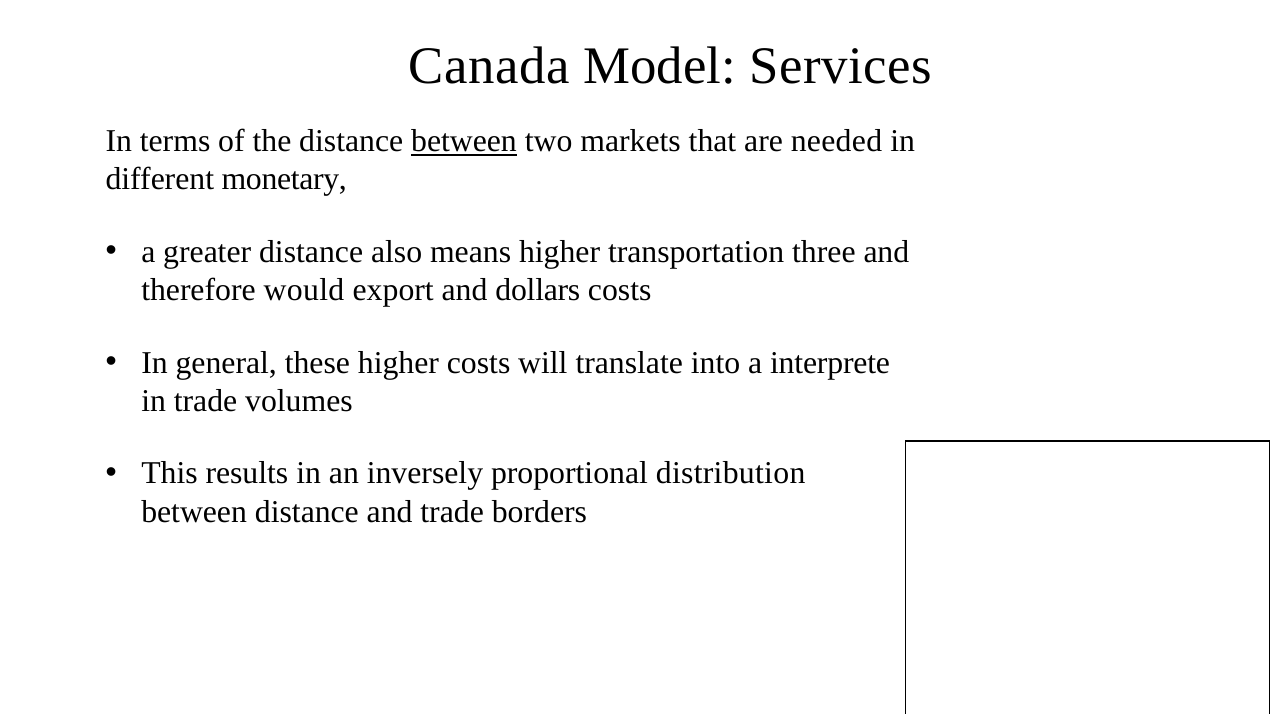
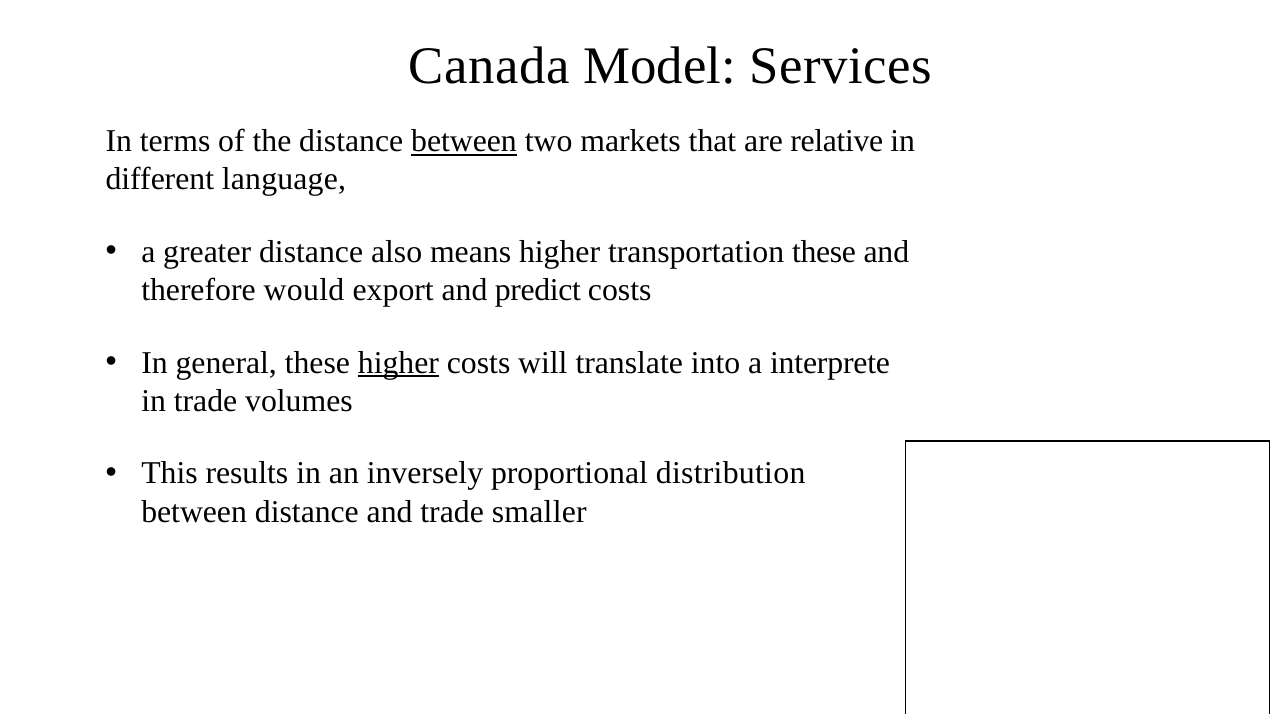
needed: needed -> relative (837, 141)
monetary: monetary -> language (284, 179)
transportation three: three -> these (824, 252)
dollars: dollars -> predict (538, 290)
higher underline: none -> present (398, 363)
borders: borders -> smaller (539, 512)
